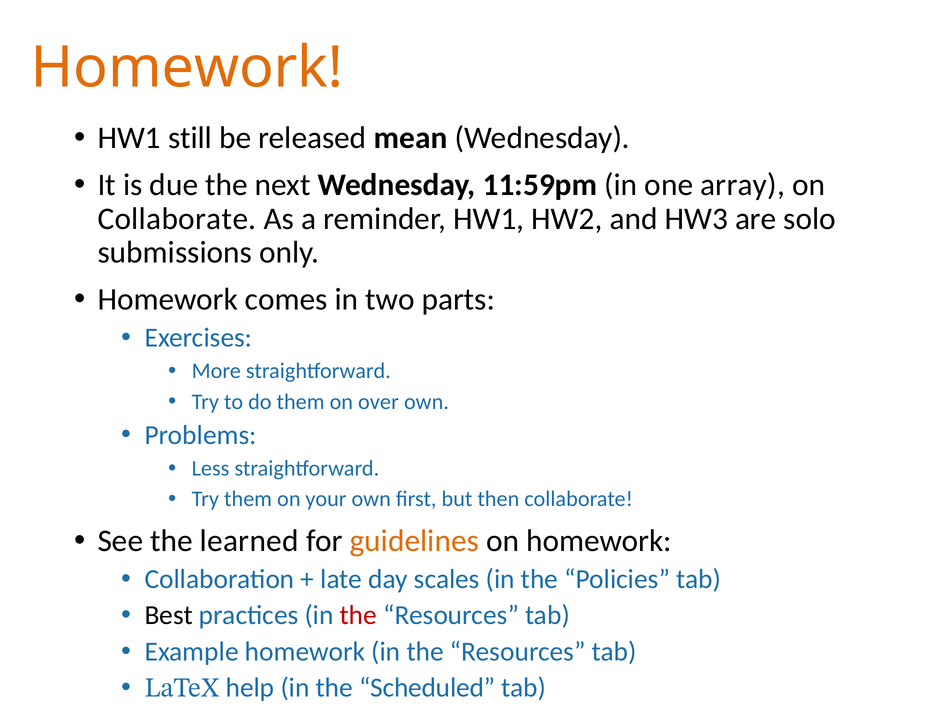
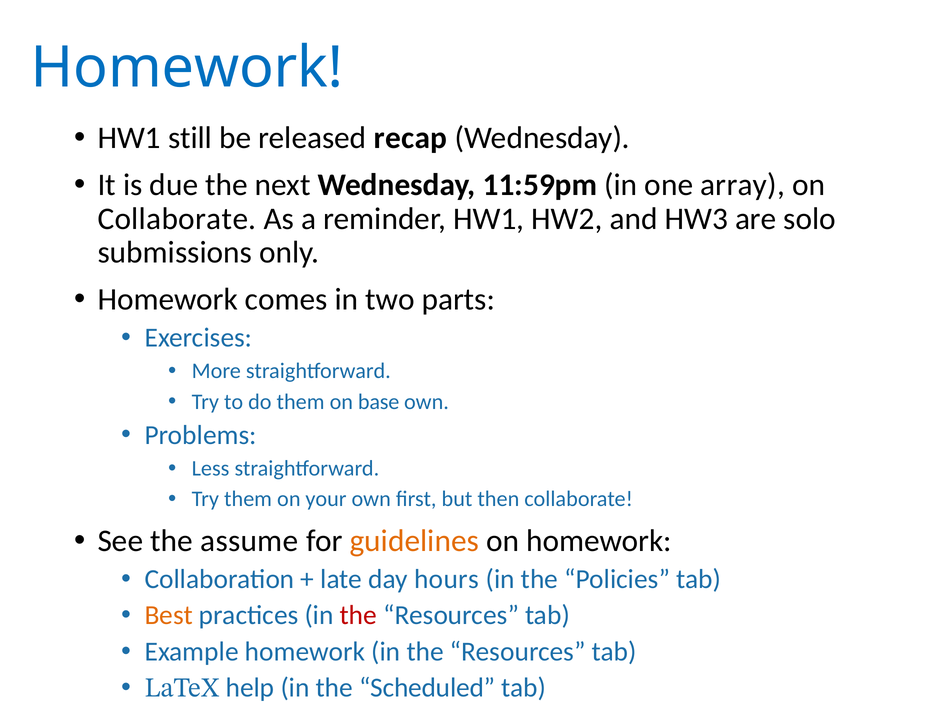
Homework colour: orange -> blue (187, 68)
mean: mean -> recap (410, 138)
over: over -> base (379, 402)
learned: learned -> assume (249, 541)
scales: scales -> hours (447, 579)
Best colour: black -> orange (169, 615)
